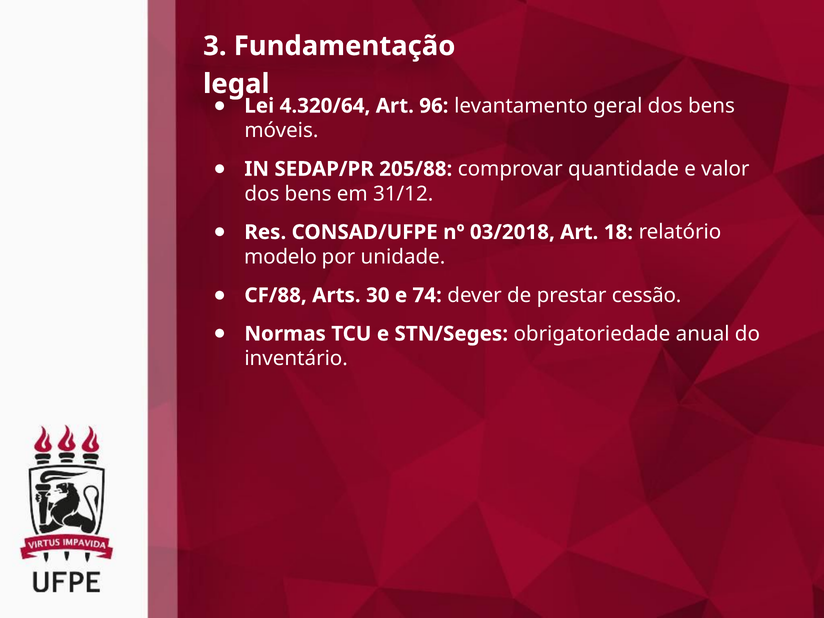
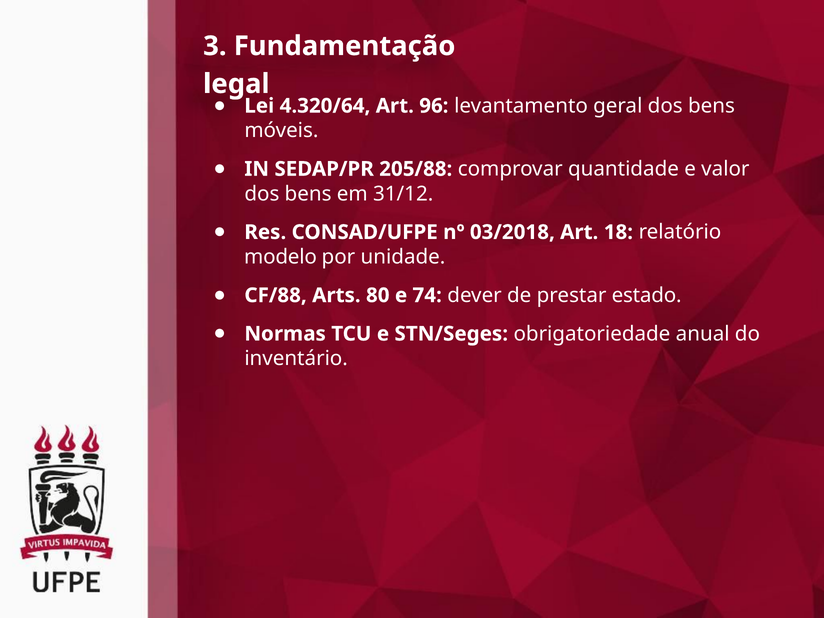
30: 30 -> 80 (378, 295)
cessão: cessão -> estado (647, 295)
